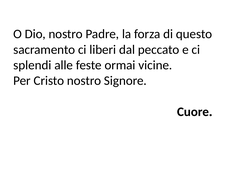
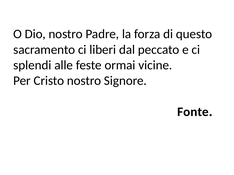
Cuore: Cuore -> Fonte (193, 112)
